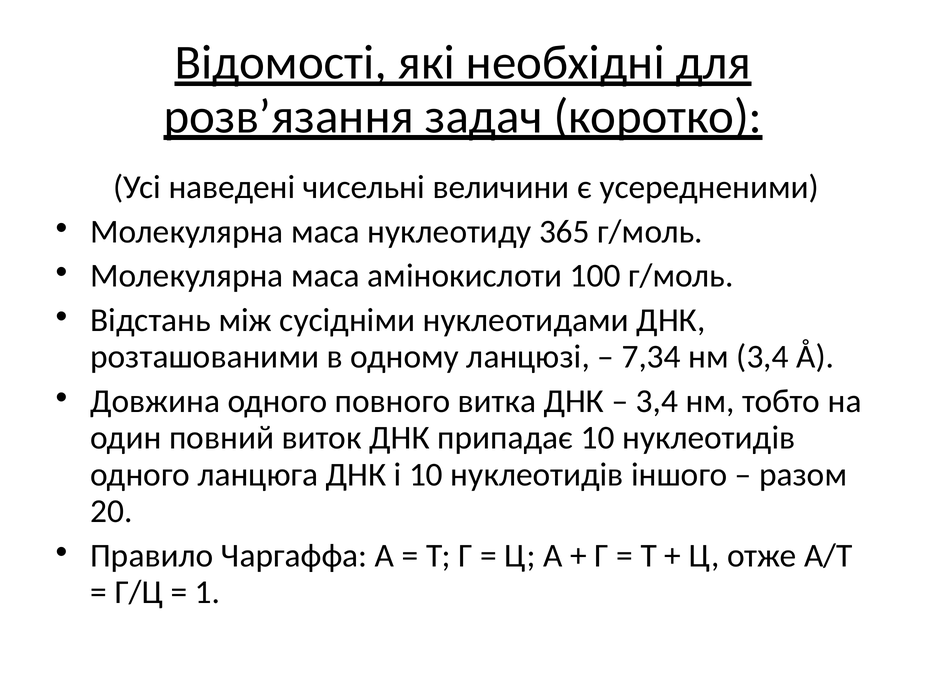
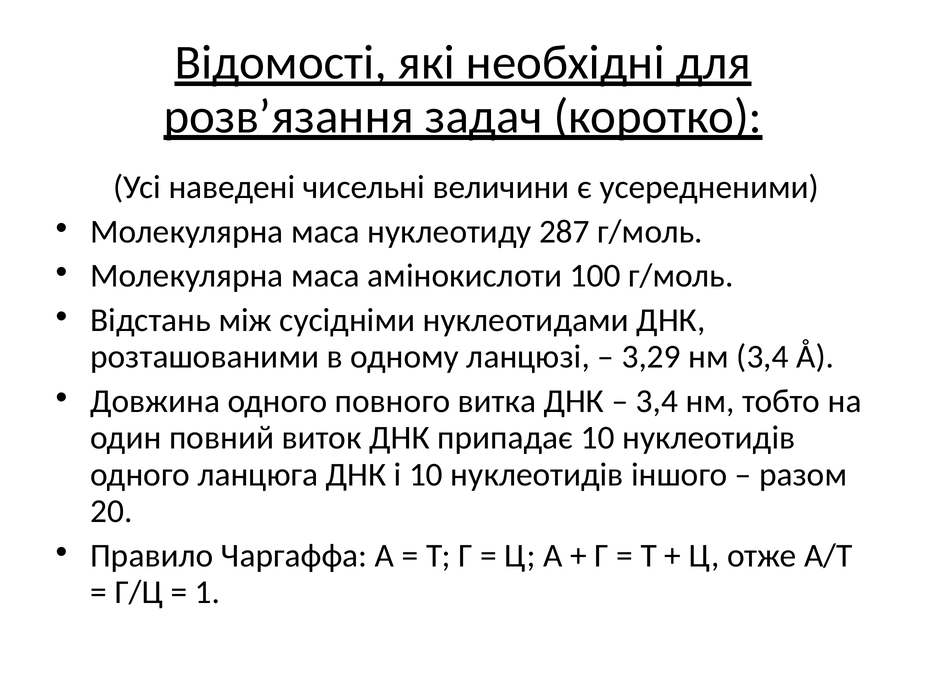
365: 365 -> 287 (564, 232)
7,34: 7,34 -> 3,29 (651, 357)
